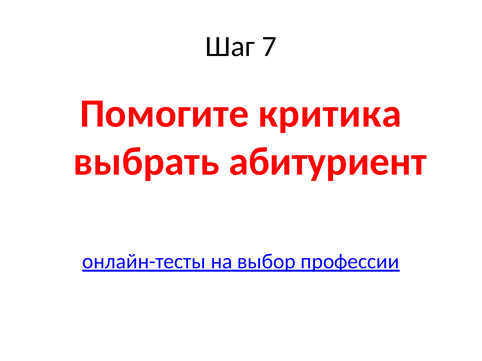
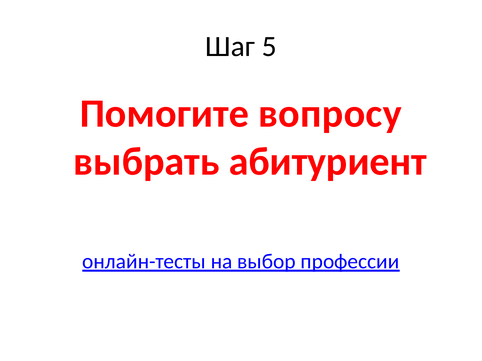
7: 7 -> 5 (269, 47)
критика: критика -> вопросу (330, 114)
